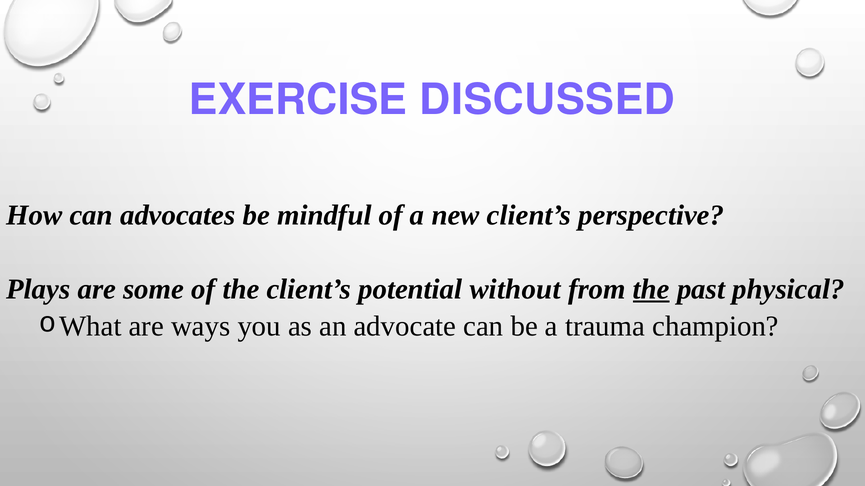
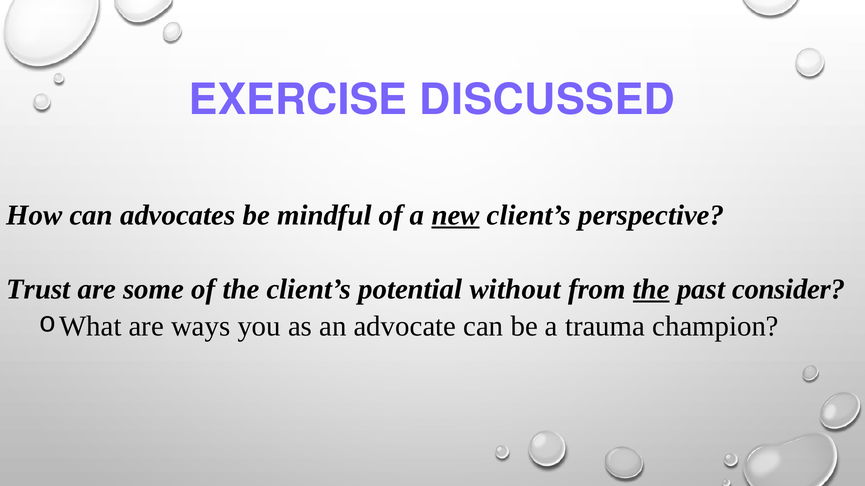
new underline: none -> present (456, 215)
Plays: Plays -> Trust (38, 289)
physical: physical -> consider (789, 289)
